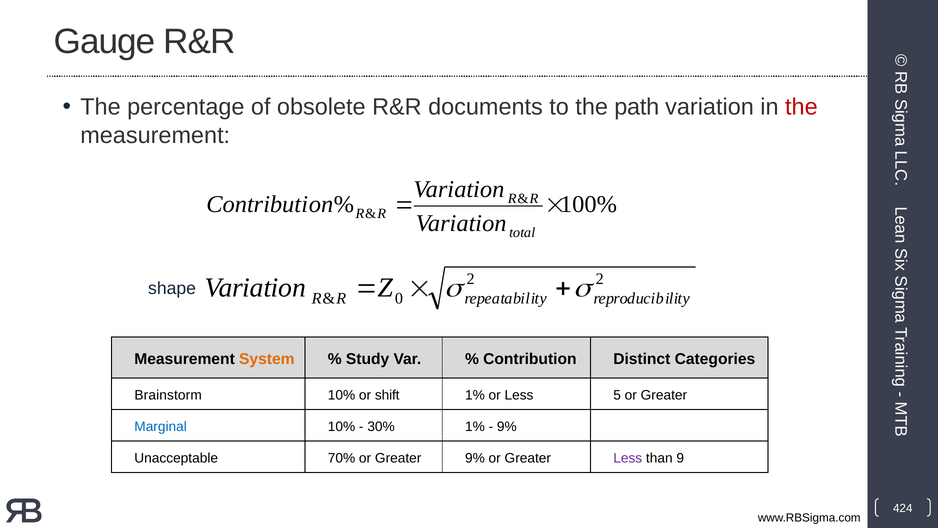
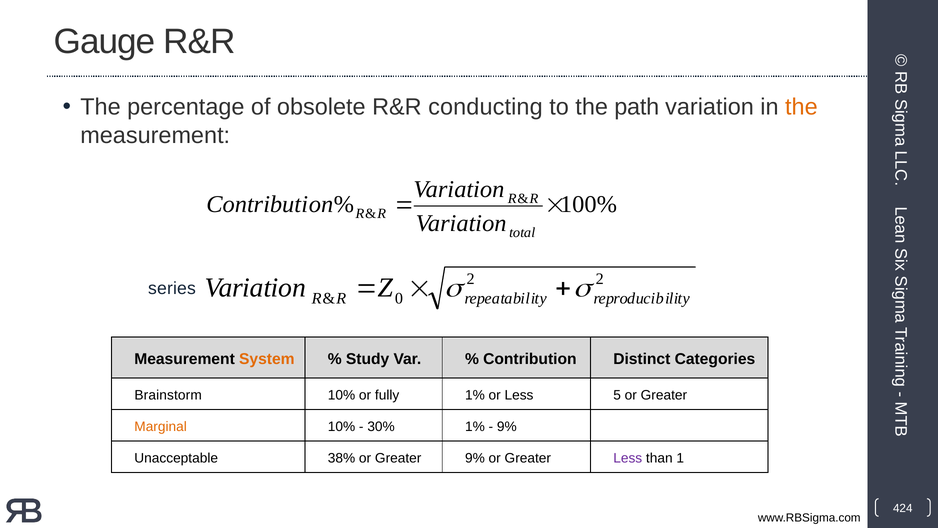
documents: documents -> conducting (485, 107)
the colour: red -> orange (801, 107)
shape: shape -> series (172, 288)
shift: shift -> fully (387, 395)
Marginal colour: blue -> orange (161, 426)
70%: 70% -> 38% (342, 458)
9: 9 -> 1 (680, 458)
